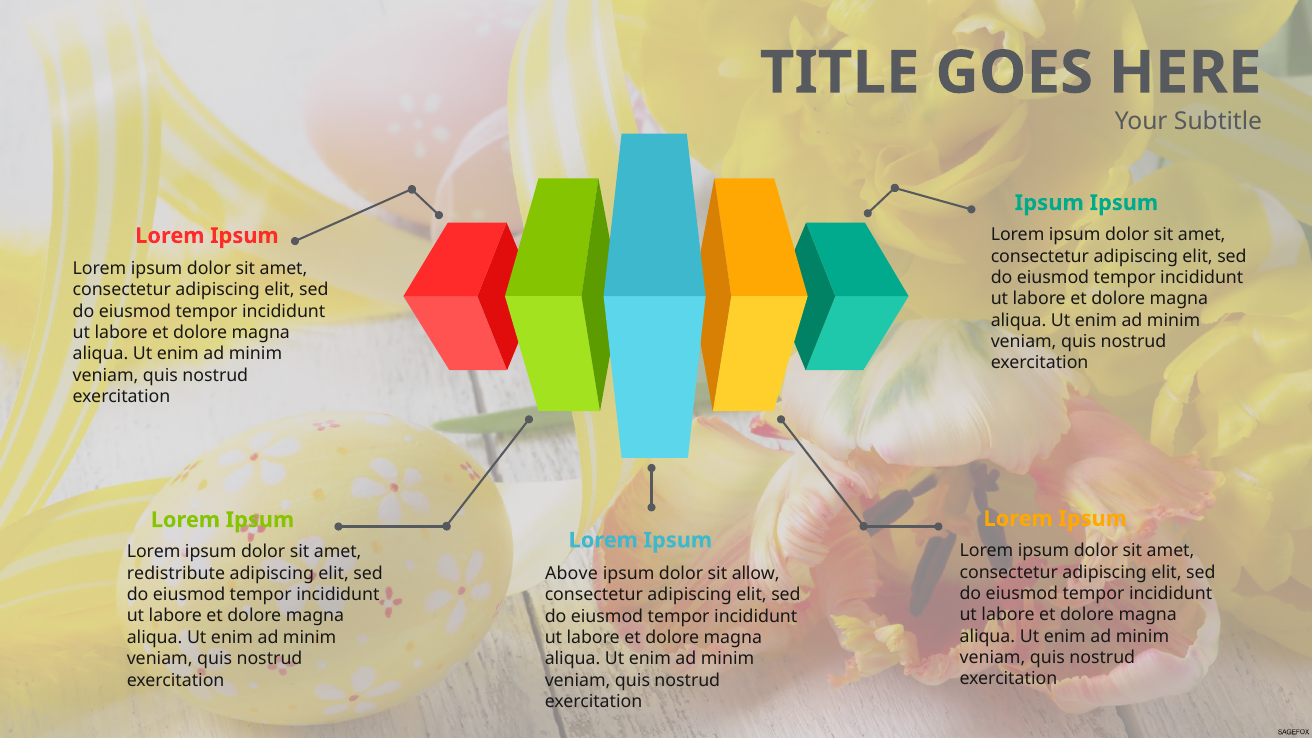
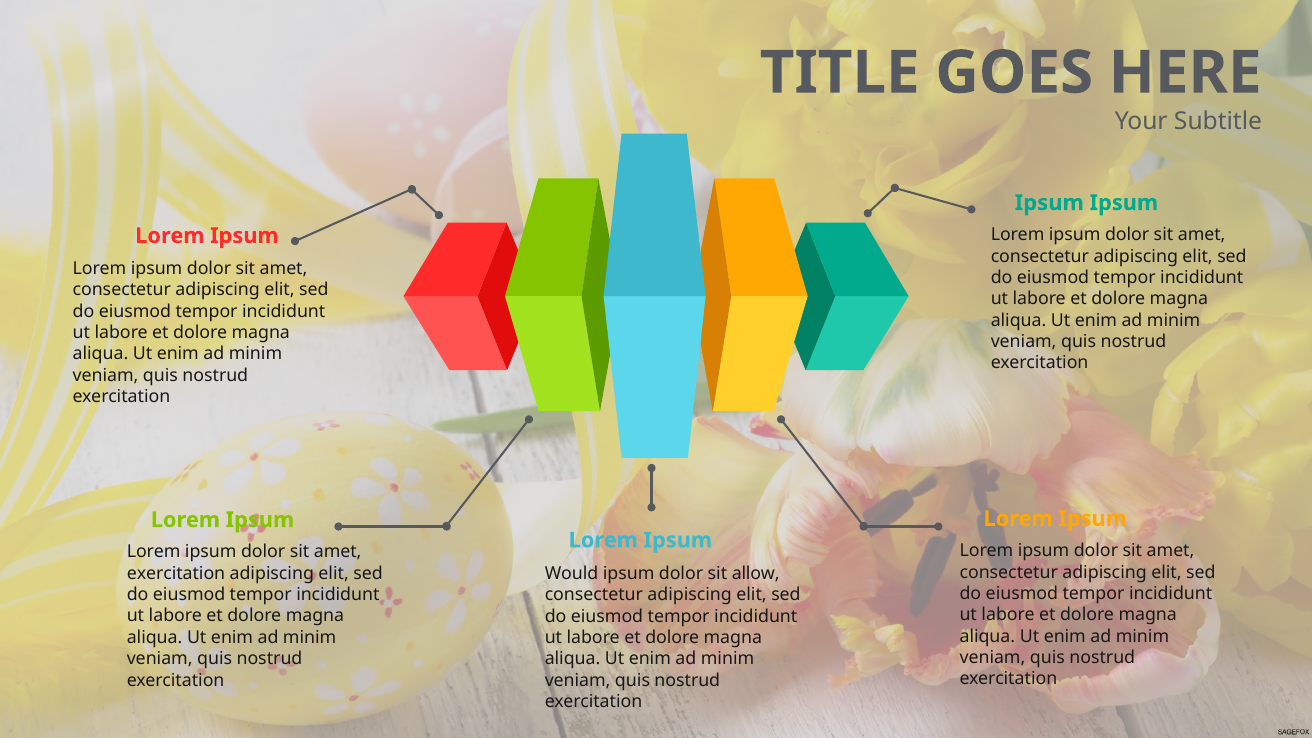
redistribute: redistribute -> exercitation (176, 573)
Above: Above -> Would (572, 574)
